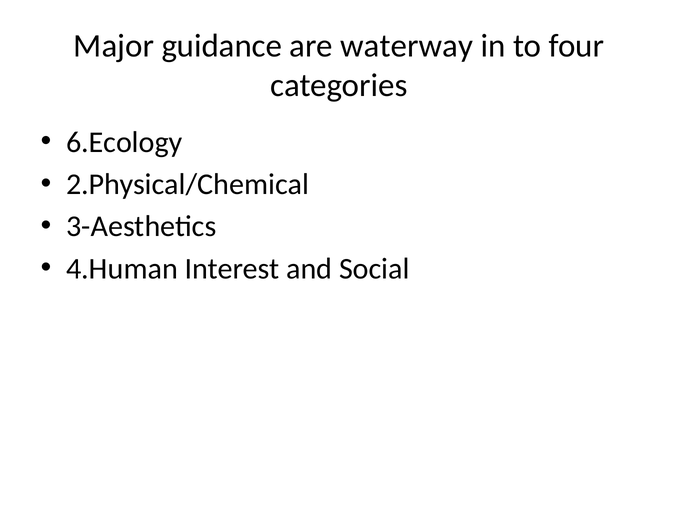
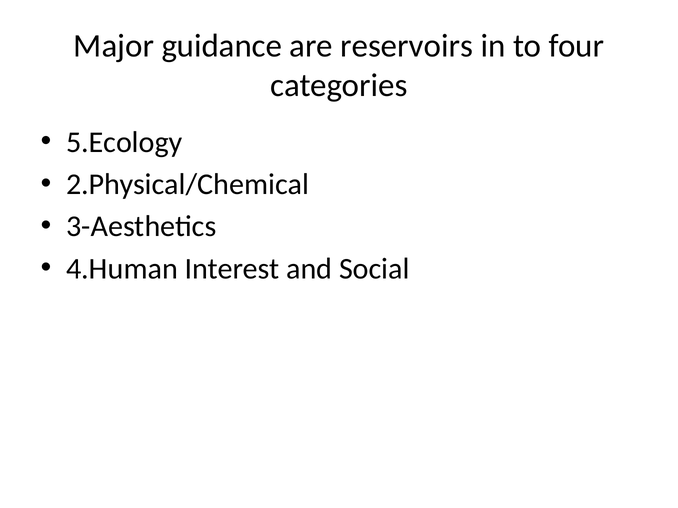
waterway: waterway -> reservoirs (407, 46)
6.Ecology: 6.Ecology -> 5.Ecology (124, 142)
